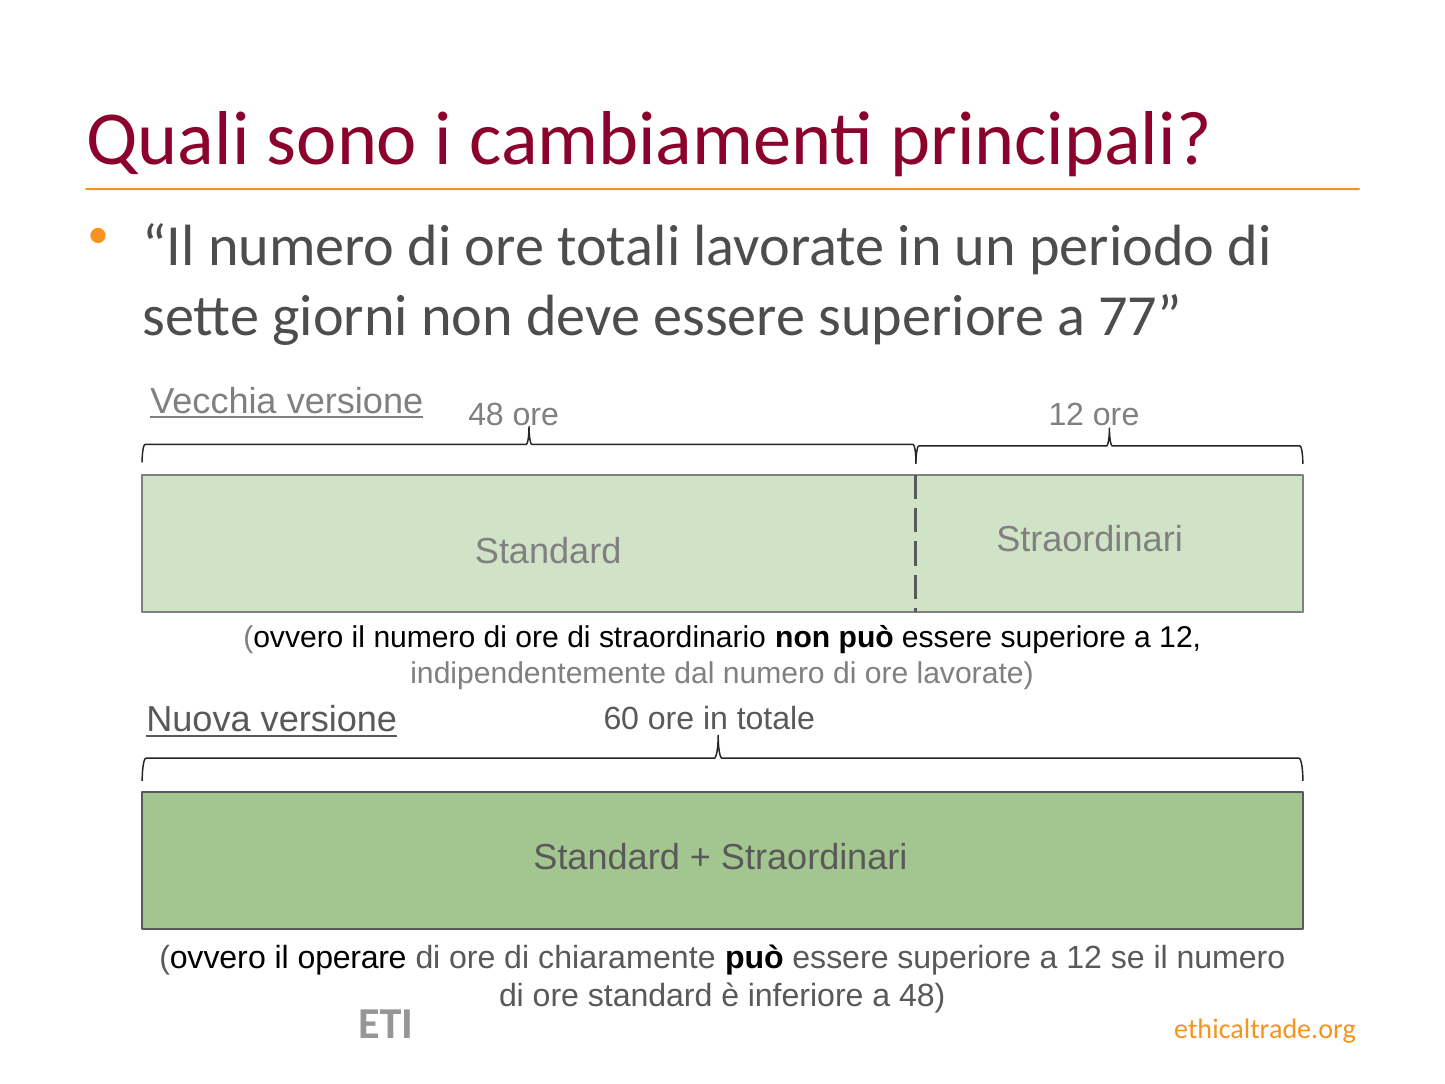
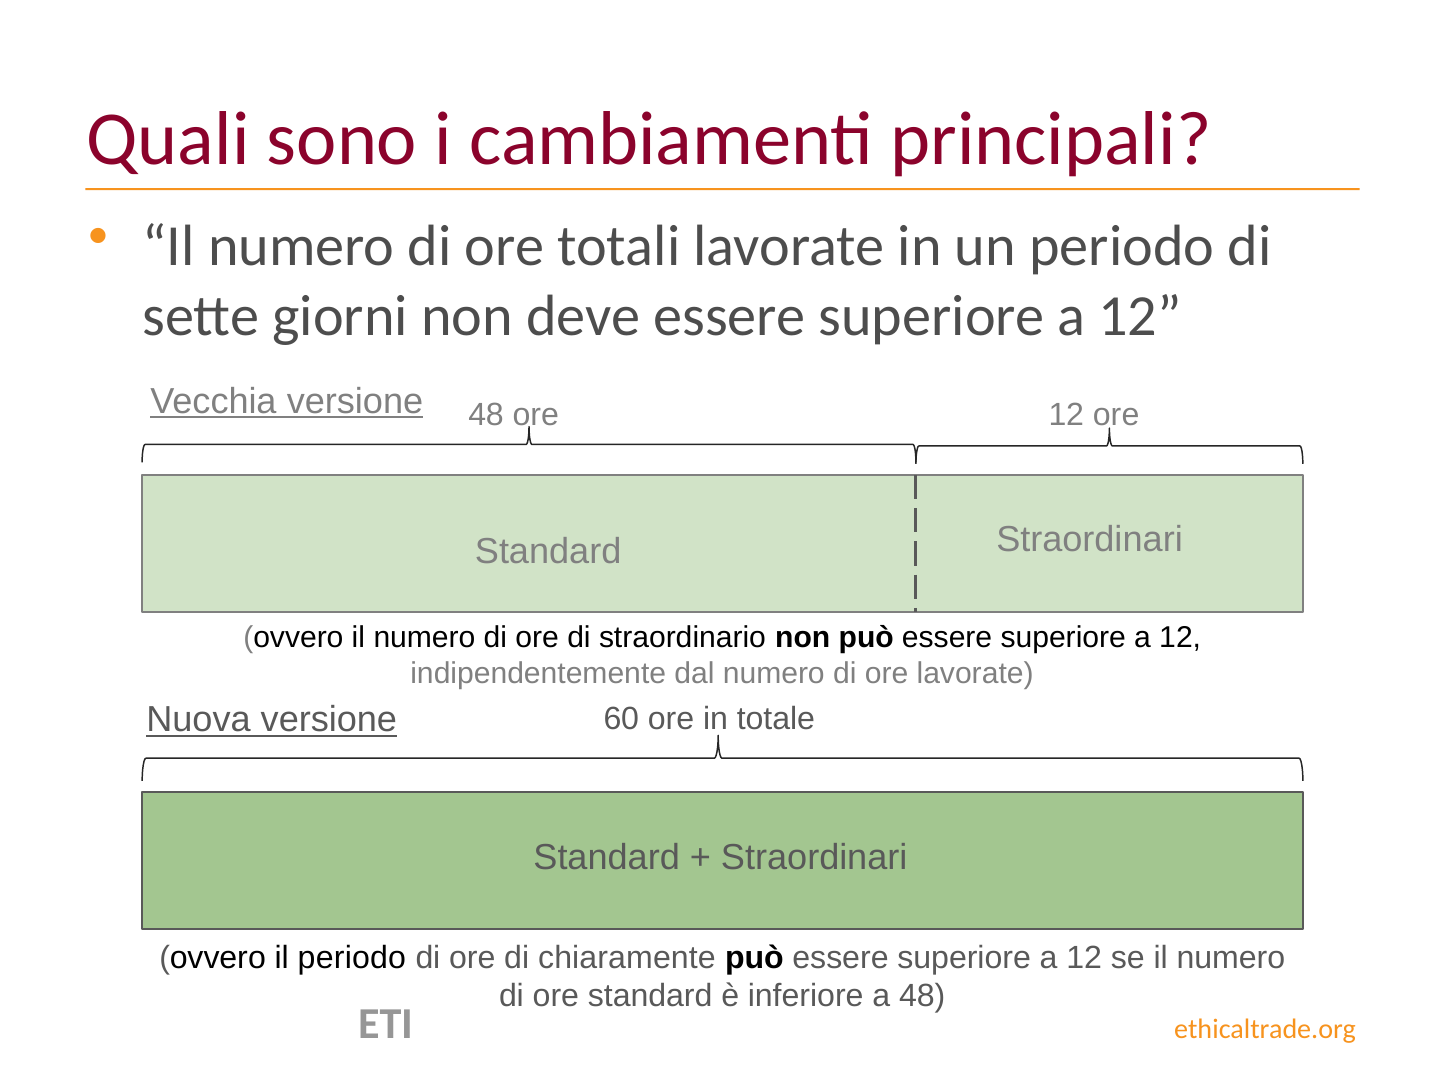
77: 77 -> 12 (1140, 317)
il operare: operare -> periodo (352, 957)
